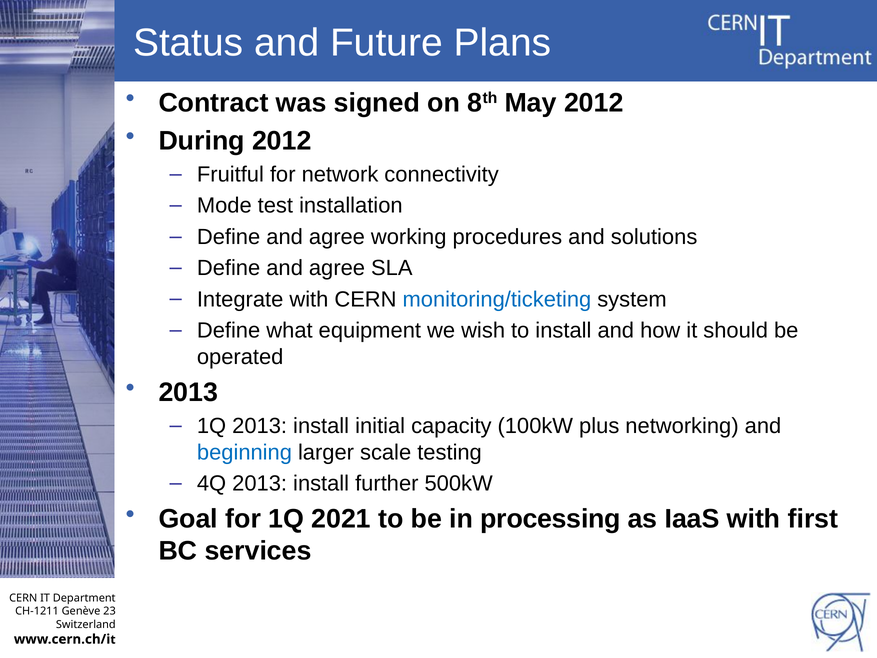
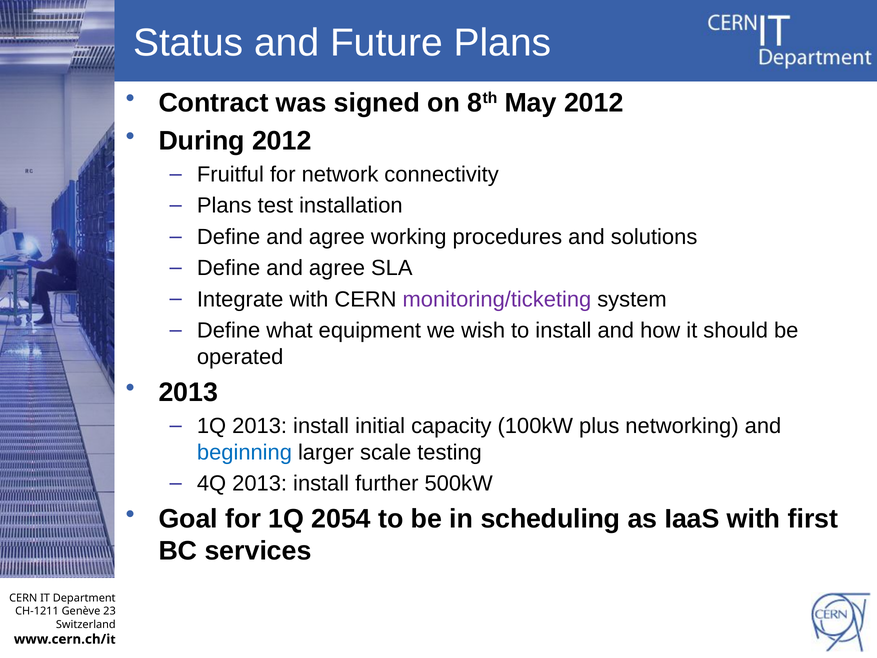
Mode: Mode -> Plans (224, 206)
monitoring/ticketing colour: blue -> purple (497, 299)
2021: 2021 -> 2054 (341, 519)
processing: processing -> scheduling (550, 519)
